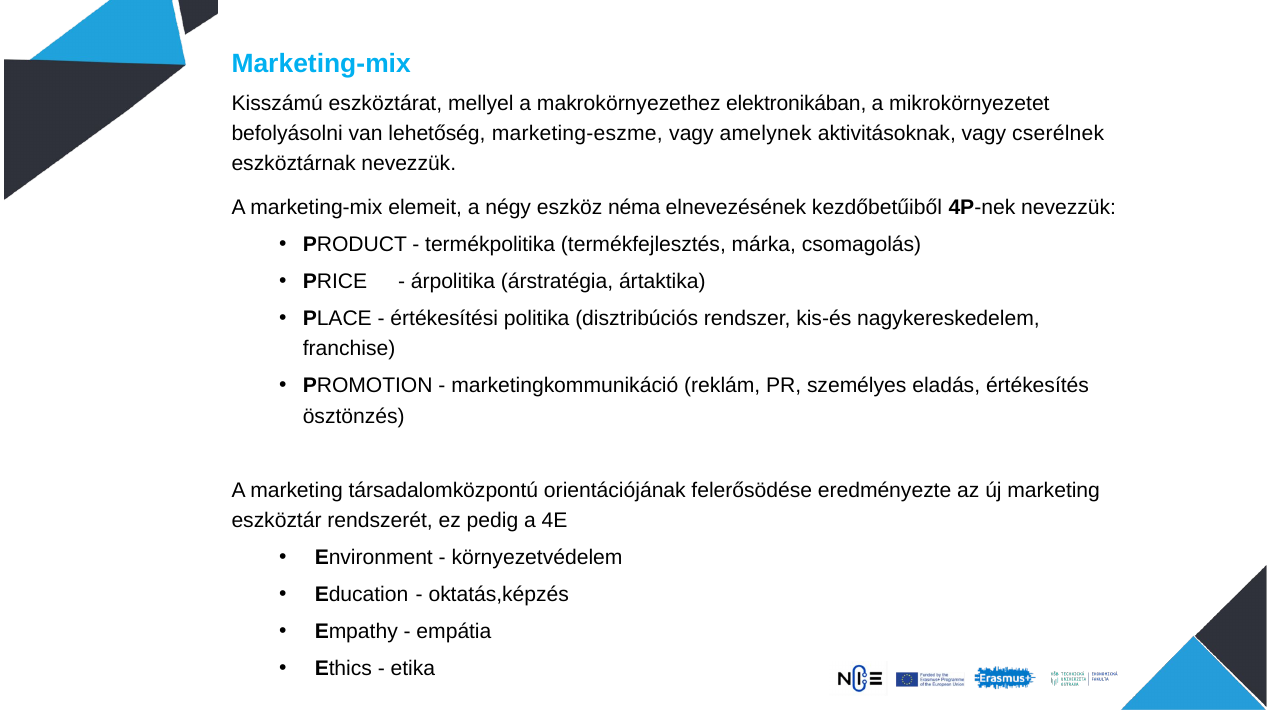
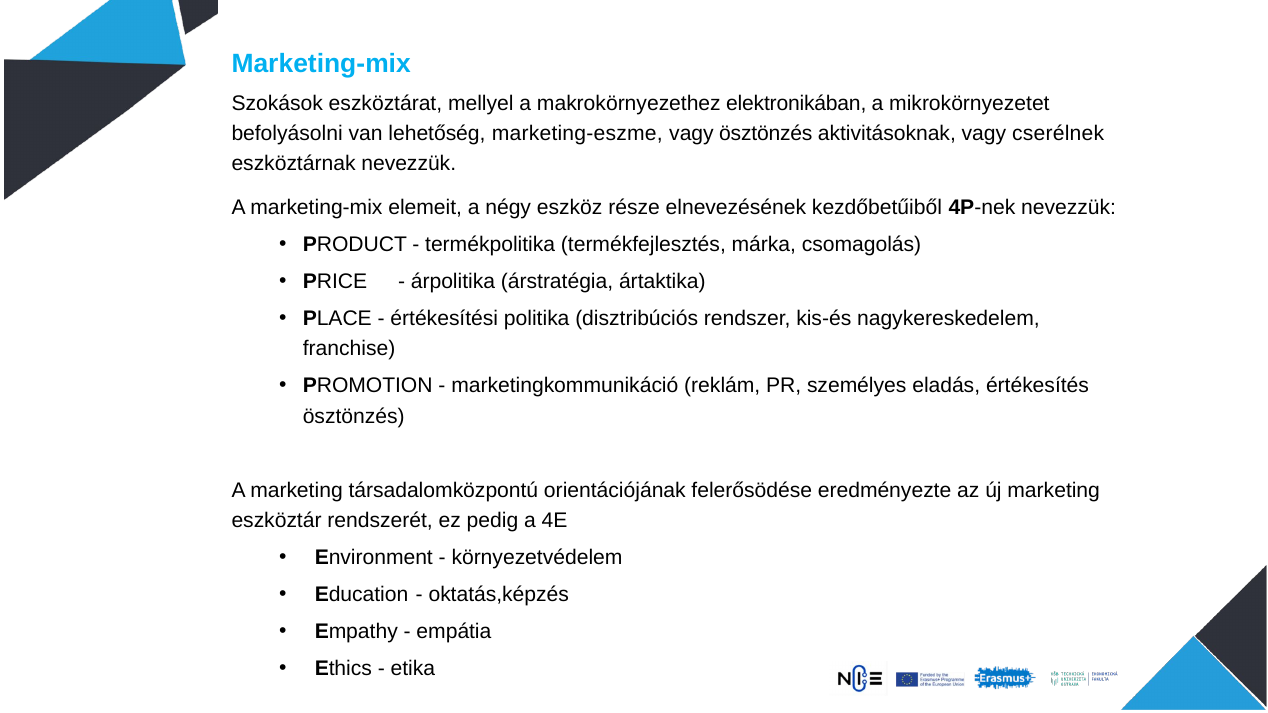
Kisszámú: Kisszámú -> Szokások (277, 103)
vagy amelynek: amelynek -> ösztönzés (766, 134)
néma: néma -> része (634, 208)
